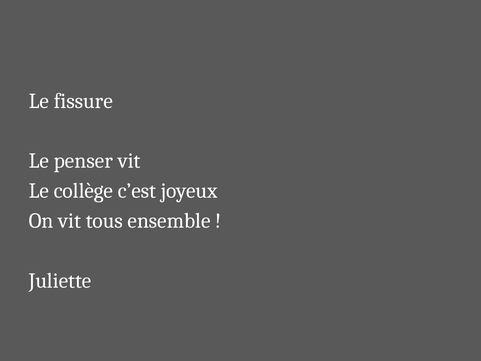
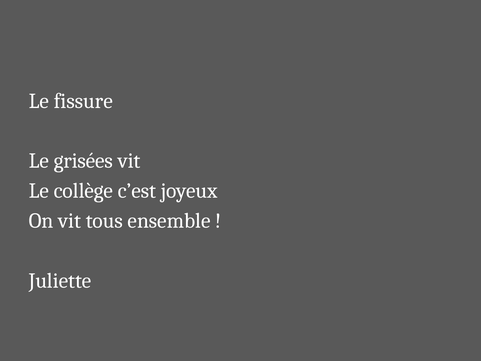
penser: penser -> grisées (83, 161)
